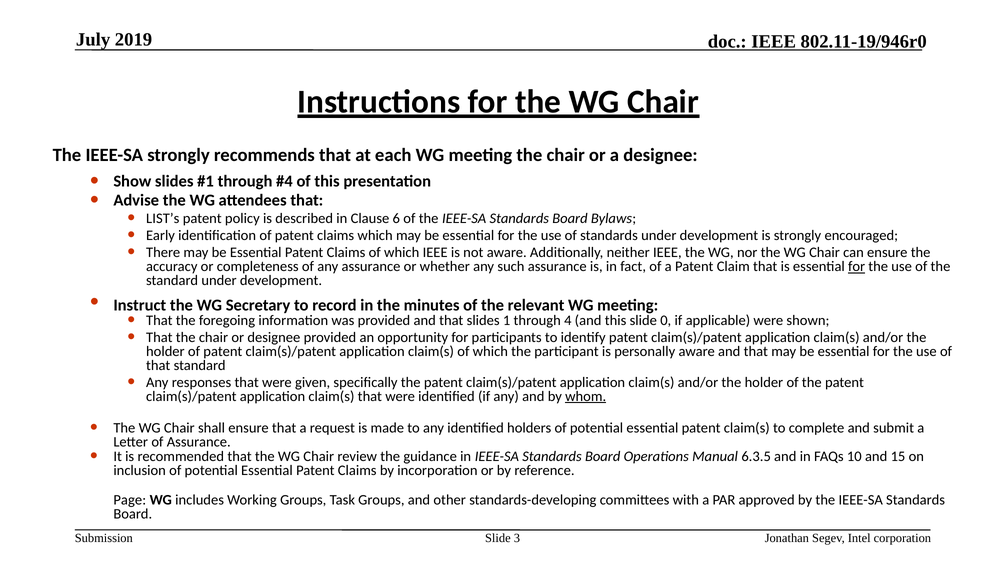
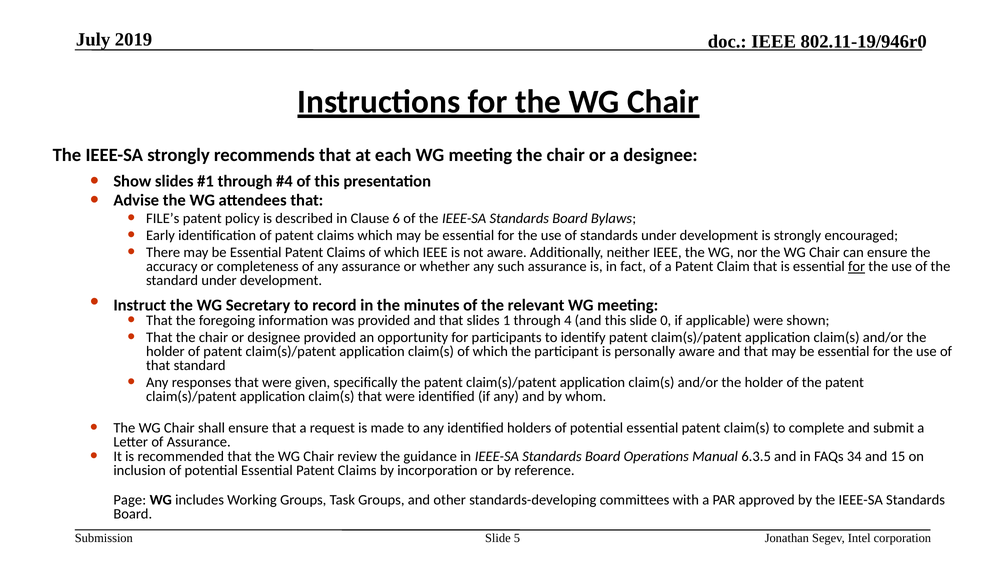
LIST’s: LIST’s -> FILE’s (163, 218)
whom underline: present -> none (586, 396)
10: 10 -> 34 (854, 456)
3: 3 -> 5 (517, 538)
